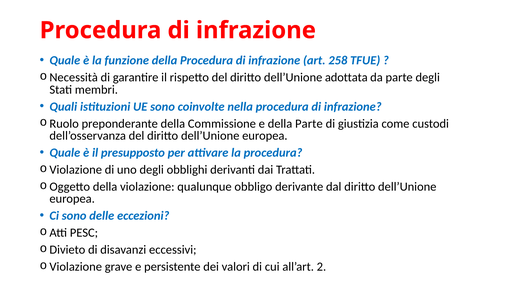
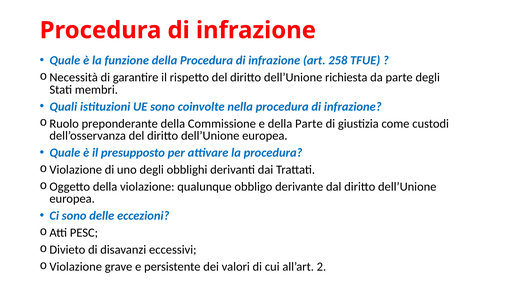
adottata: adottata -> richiesta (346, 78)
